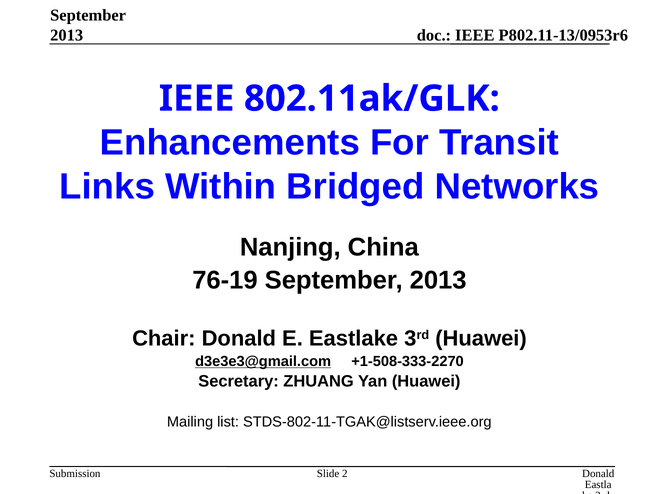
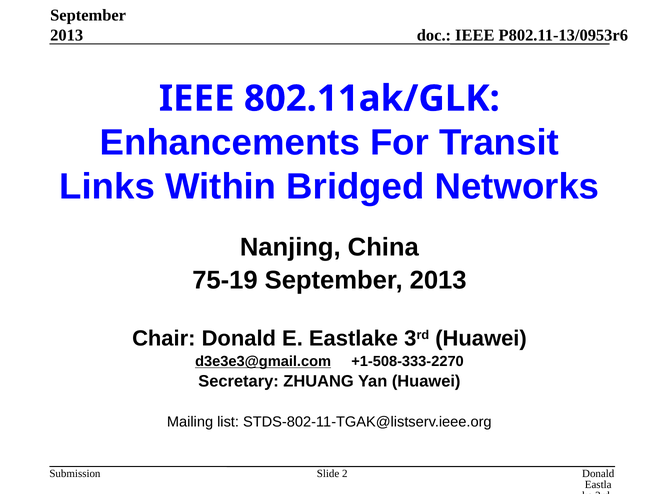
76-19: 76-19 -> 75-19 (225, 280)
